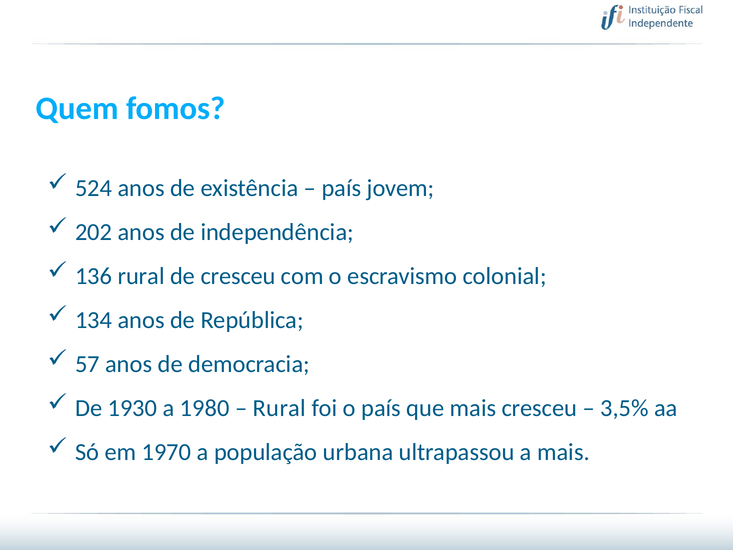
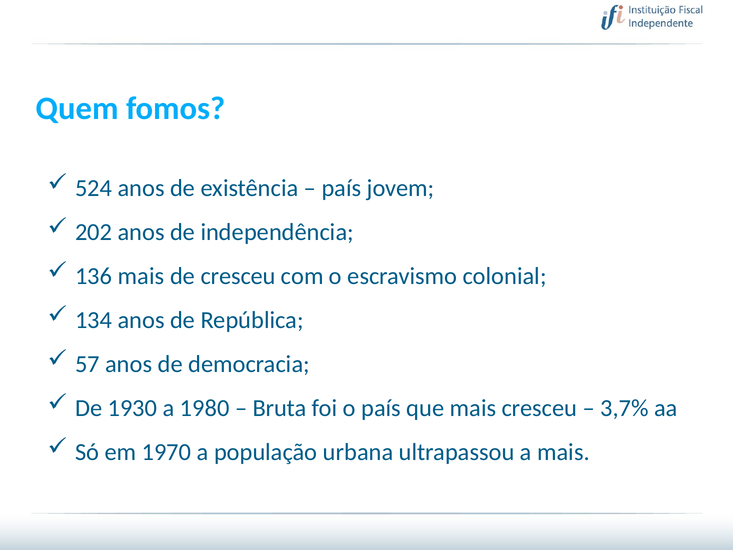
136 rural: rural -> mais (141, 276)
Rural: Rural -> Bruta (280, 408)
3,5%: 3,5% -> 3,7% (625, 408)
